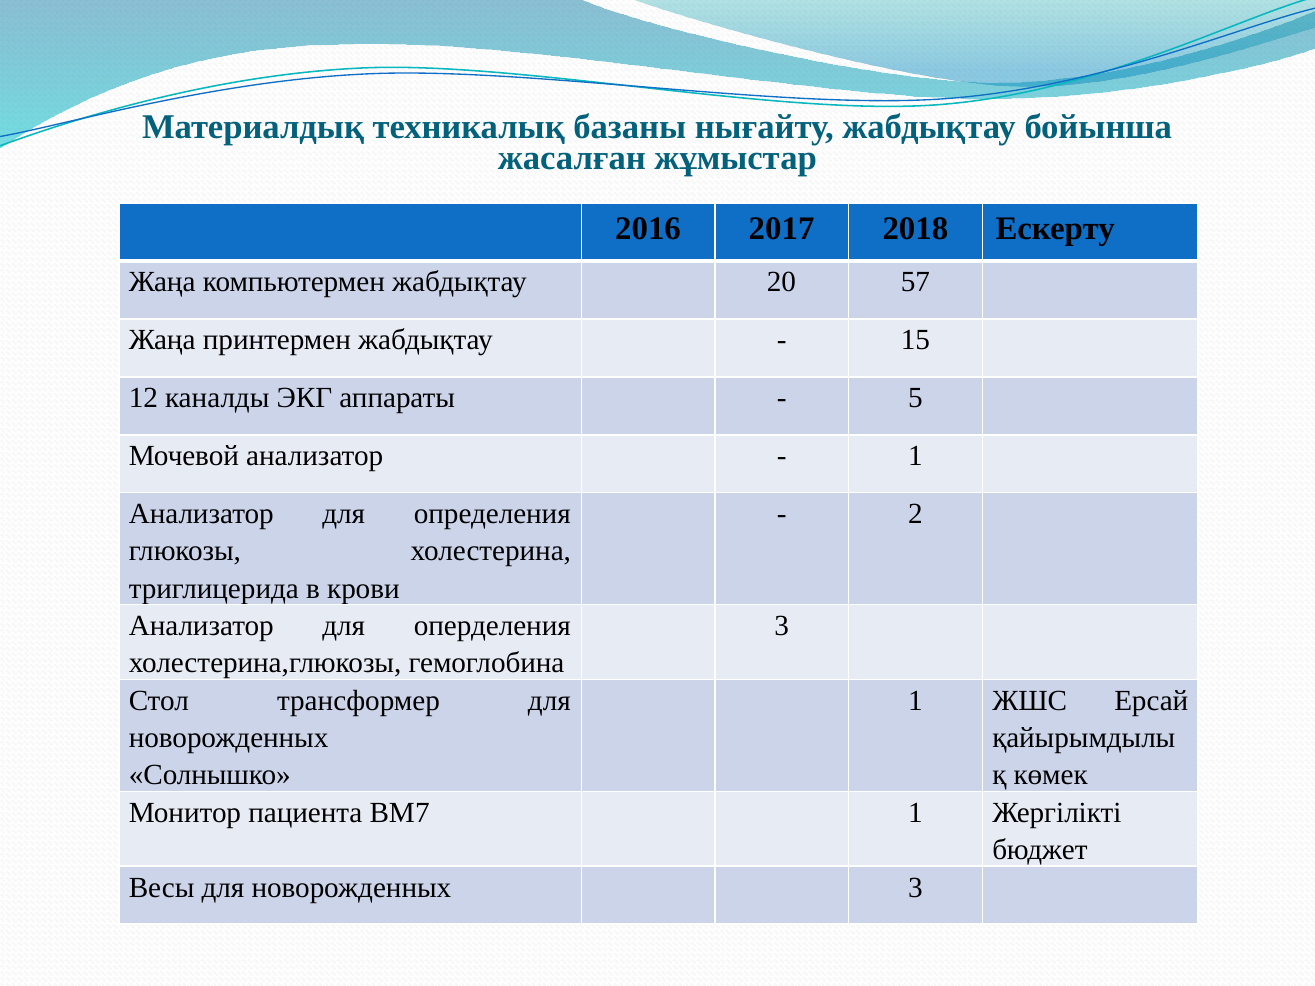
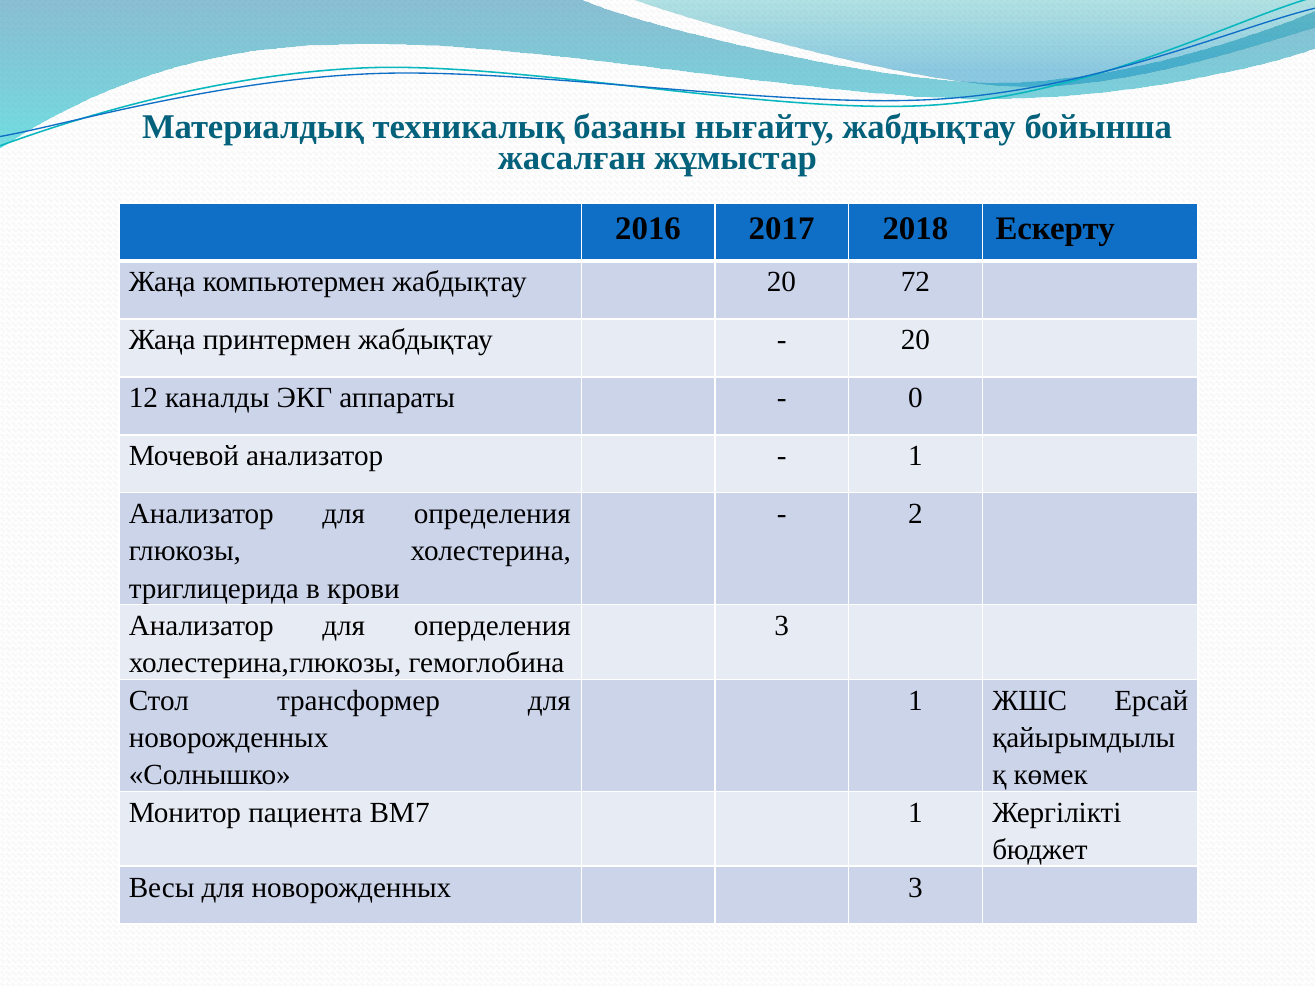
57: 57 -> 72 (915, 282)
15: 15 -> 20 (915, 340)
5: 5 -> 0 (915, 398)
